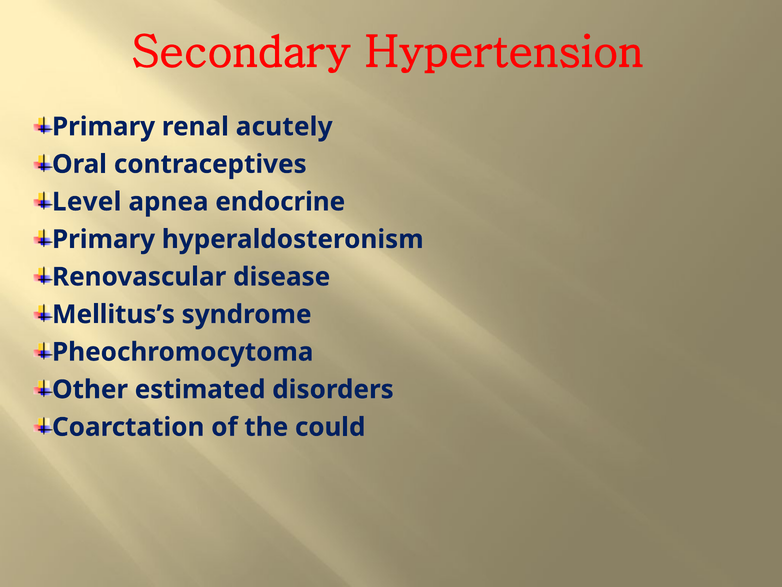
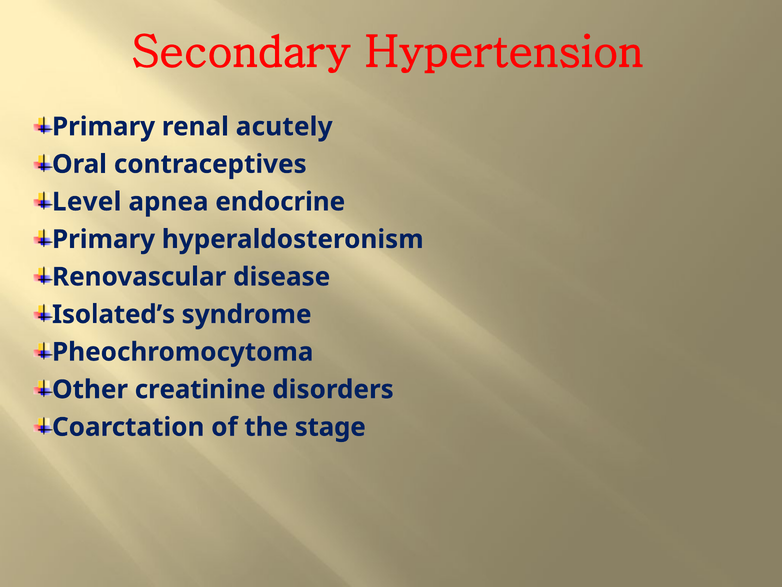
Mellitus’s: Mellitus’s -> Isolated’s (114, 314)
estimated: estimated -> creatinine (200, 389)
could: could -> stage (330, 427)
